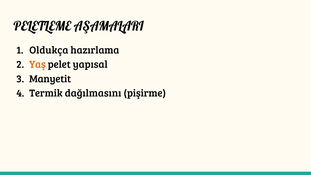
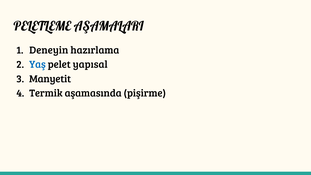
Oldukça: Oldukça -> Deneyin (49, 50)
Yaş colour: orange -> blue (37, 65)
dağılmasını: dağılmasını -> aşamasında (93, 93)
